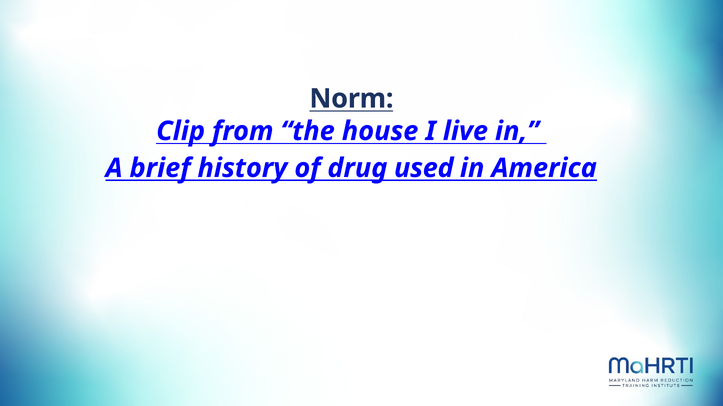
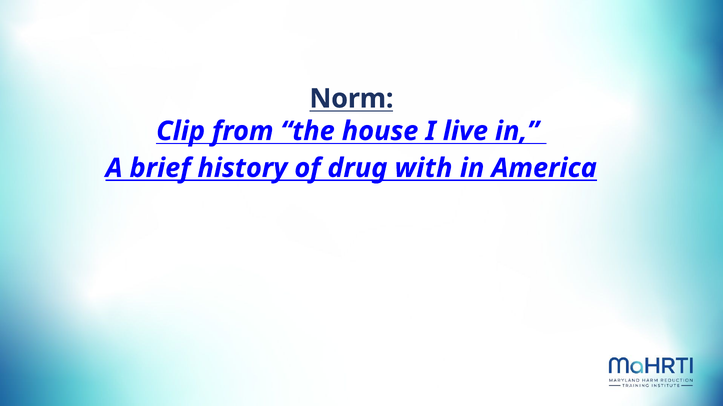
used: used -> with (424, 168)
